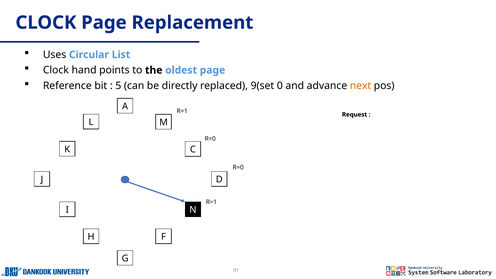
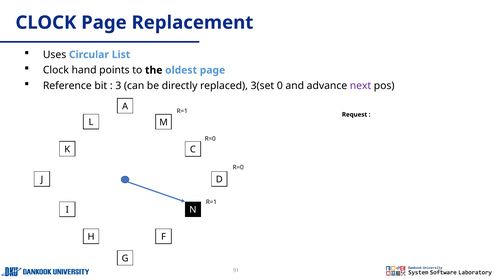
5: 5 -> 3 (118, 86)
9(set: 9(set -> 3(set (262, 86)
next colour: orange -> purple (361, 86)
